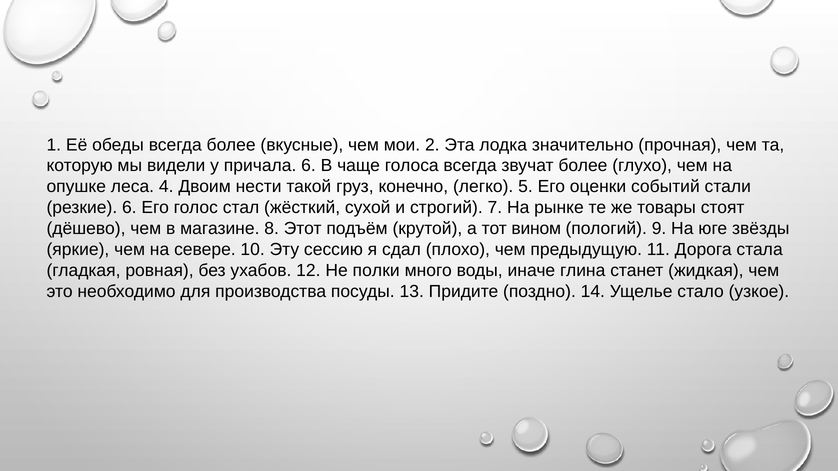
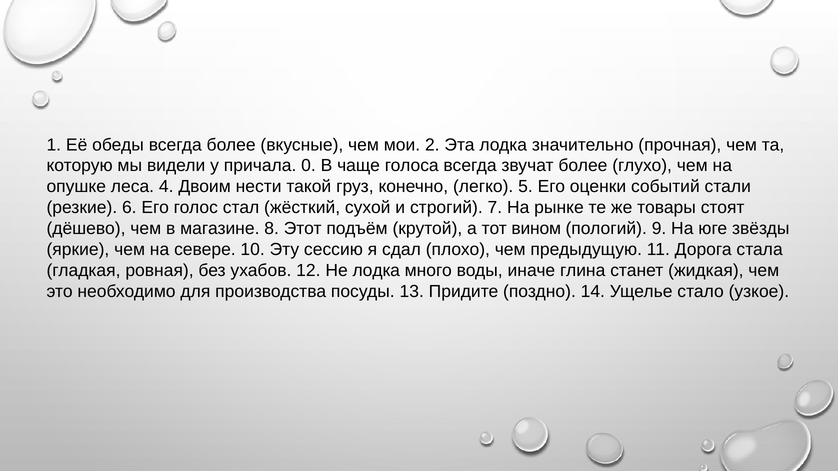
причала 6: 6 -> 0 (309, 166)
Не полки: полки -> лодка (376, 271)
